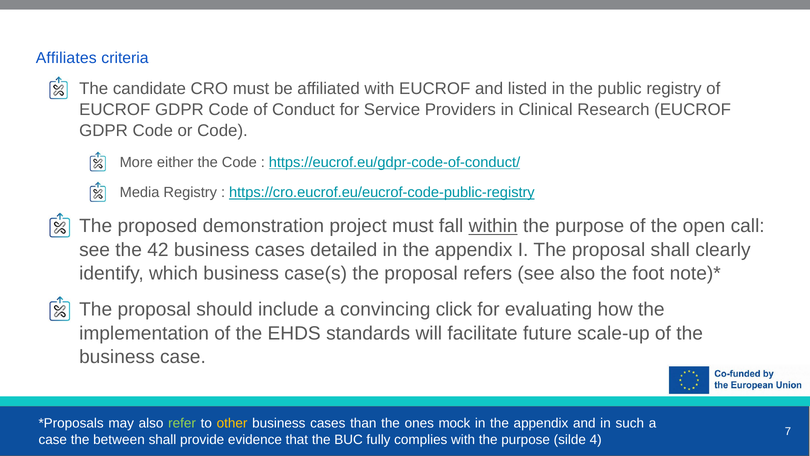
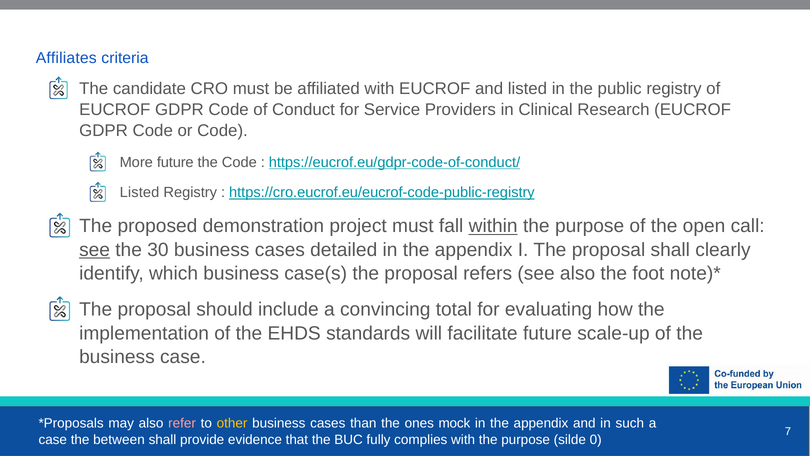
More either: either -> future (175, 162)
Media: Media -> Listed (140, 192)
see underline: none -> present (95, 250)
42: 42 -> 30 (158, 250)
click: click -> total (454, 309)
refer colour: light green -> pink (182, 423)
4: 4 -> 0 (596, 439)
